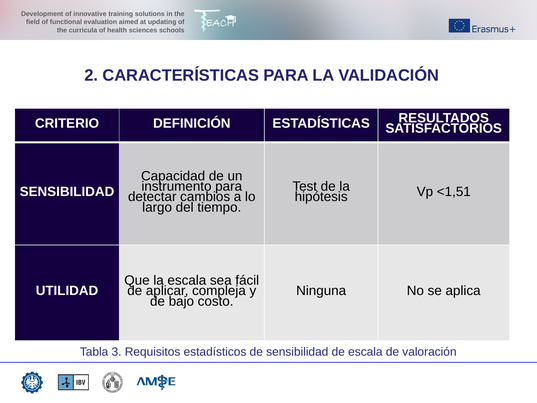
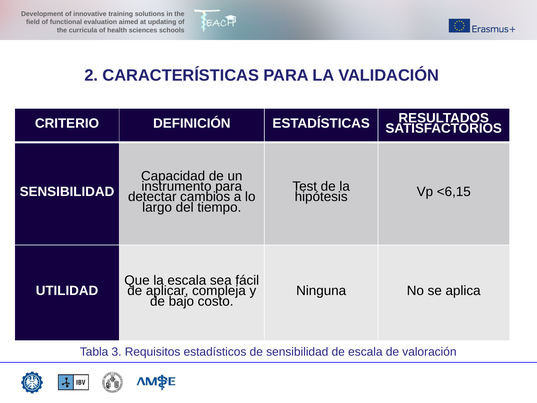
<1,51: <1,51 -> <6,15 (454, 192)
